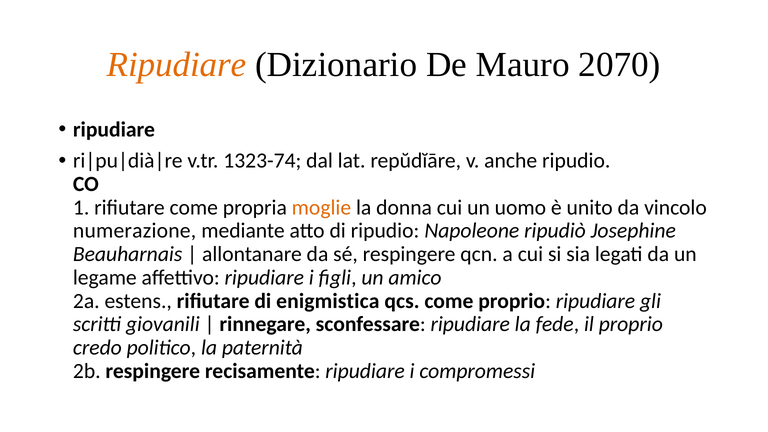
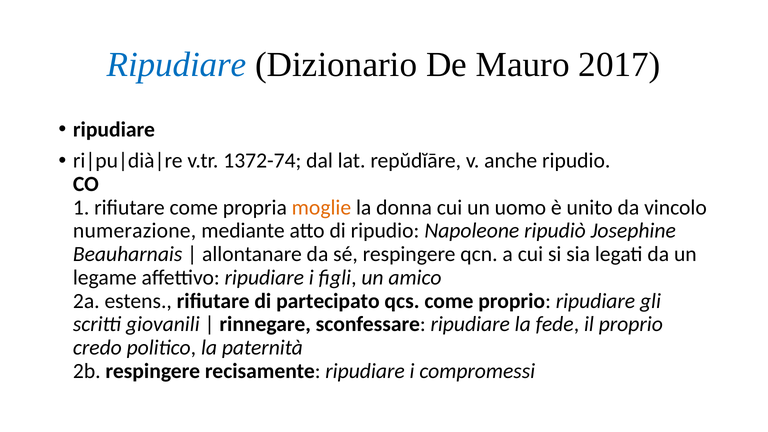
Ripudiare colour: orange -> blue (177, 65)
2070: 2070 -> 2017 (619, 65)
1323-74: 1323-74 -> 1372-74 (262, 161)
enigmistica: enigmistica -> partecipato (328, 301)
